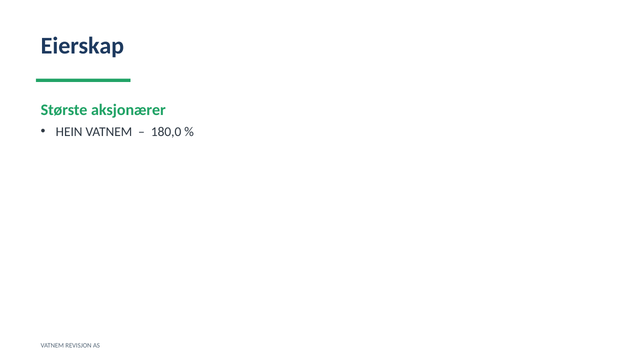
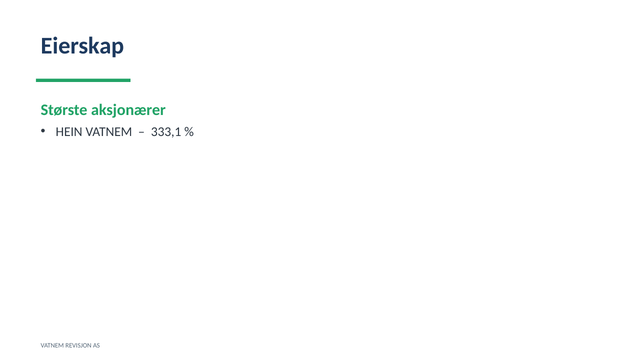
180,0: 180,0 -> 333,1 (166, 132)
